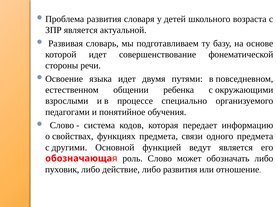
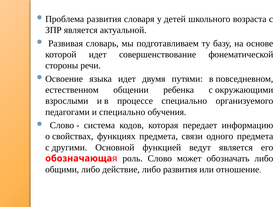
и понятийное: понятийное -> специально (122, 112)
пуховик: пуховик -> общими (62, 169)
